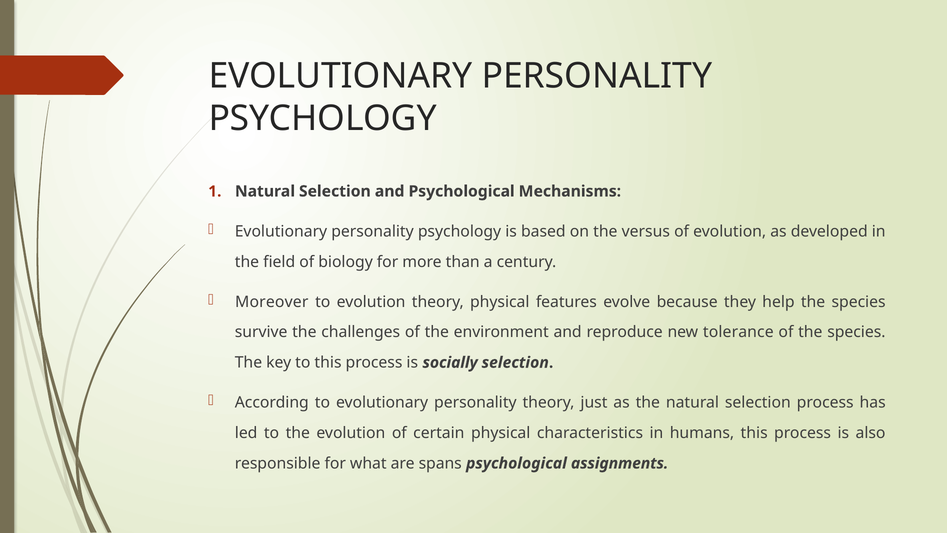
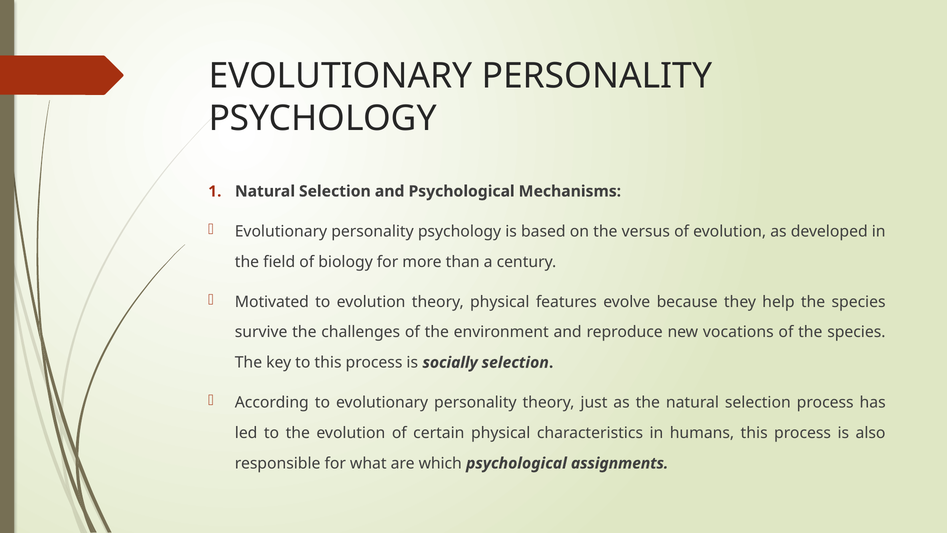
Moreover: Moreover -> Motivated (272, 302)
tolerance: tolerance -> vocations (738, 332)
spans: spans -> which (440, 463)
